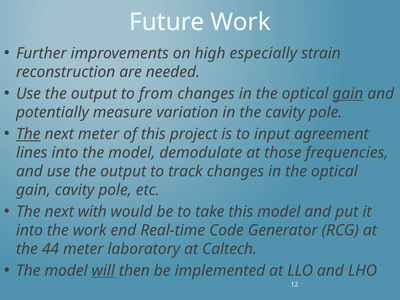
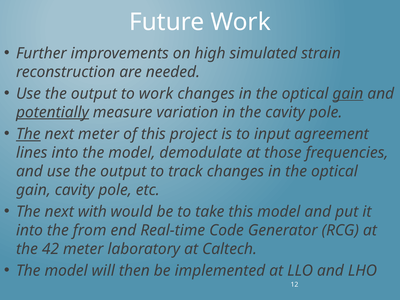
especially: especially -> simulated (263, 53)
to from: from -> work (156, 94)
potentially underline: none -> present (52, 112)
the work: work -> from (90, 230)
44: 44 -> 42 (50, 249)
will underline: present -> none (103, 271)
